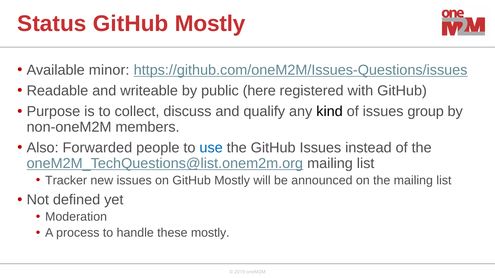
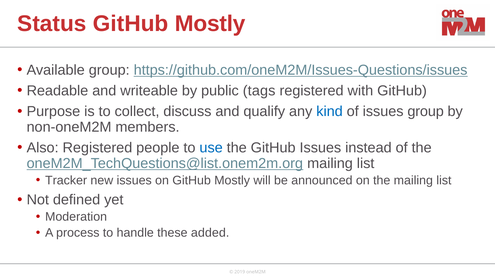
Available minor: minor -> group (109, 70)
here: here -> tags (259, 91)
kind colour: black -> blue (330, 112)
Also Forwarded: Forwarded -> Registered (97, 148)
these mostly: mostly -> added (210, 233)
